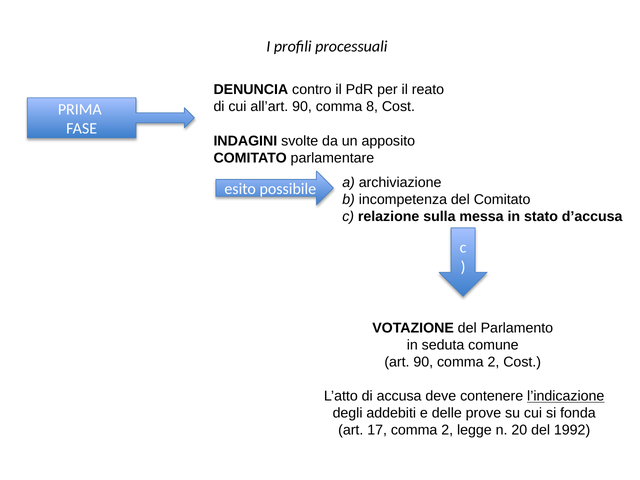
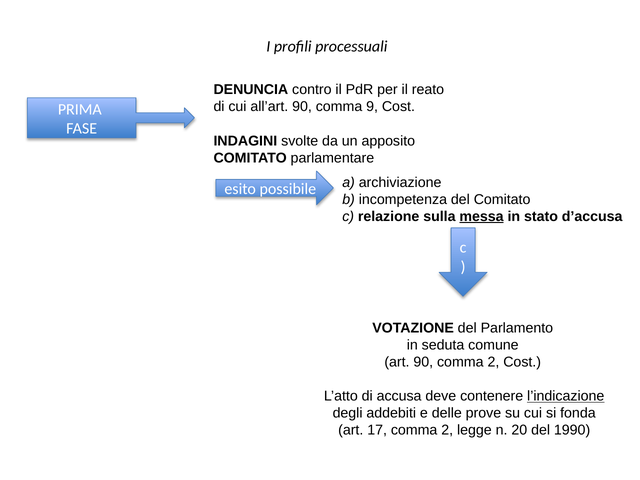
8: 8 -> 9 (372, 107)
messa underline: none -> present (482, 216)
1992: 1992 -> 1990 (572, 430)
